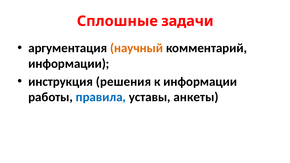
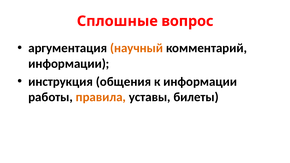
задачи: задачи -> вопрос (187, 21)
решения: решения -> общения (124, 82)
правила colour: blue -> orange (101, 97)
анкеты: анкеты -> билеты (196, 97)
